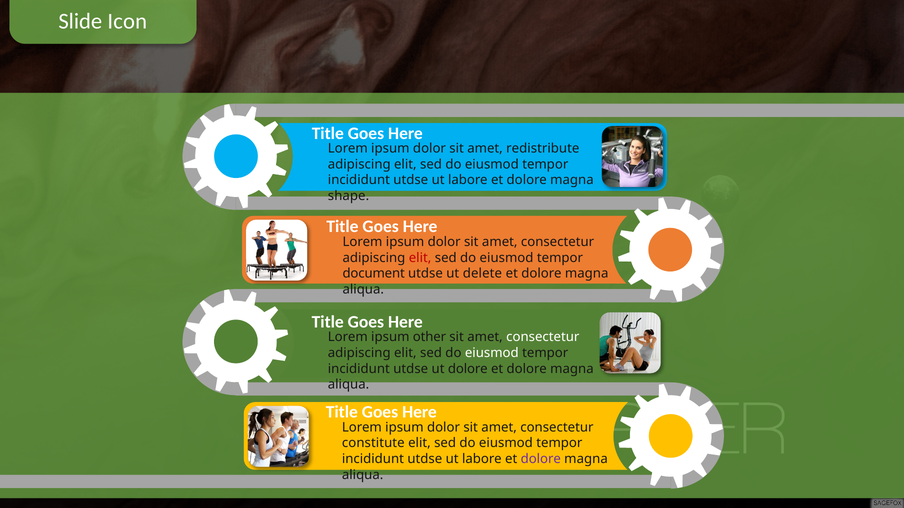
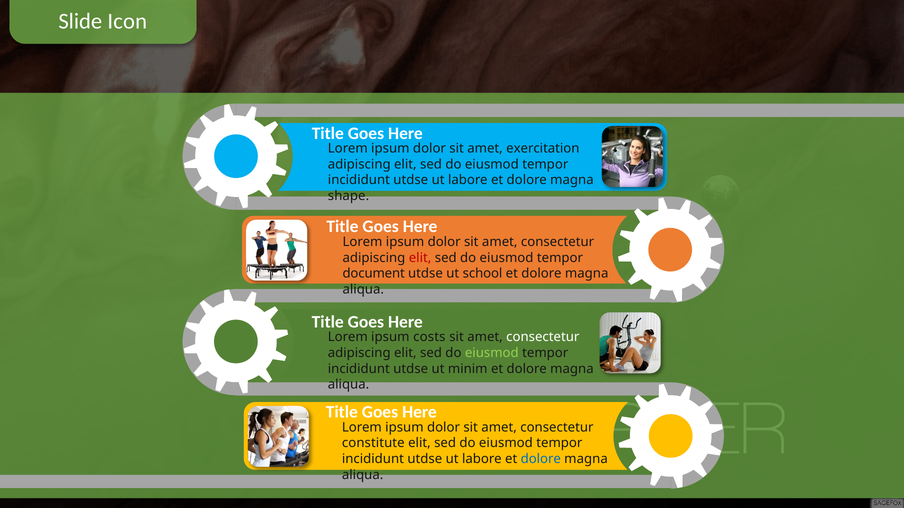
redistribute: redistribute -> exercitation (543, 149)
delete: delete -> school (483, 274)
other: other -> costs (429, 337)
eiusmod colour: white -> light green (492, 353)
ut dolore: dolore -> minim (468, 369)
dolore colour: purple -> blue (541, 459)
